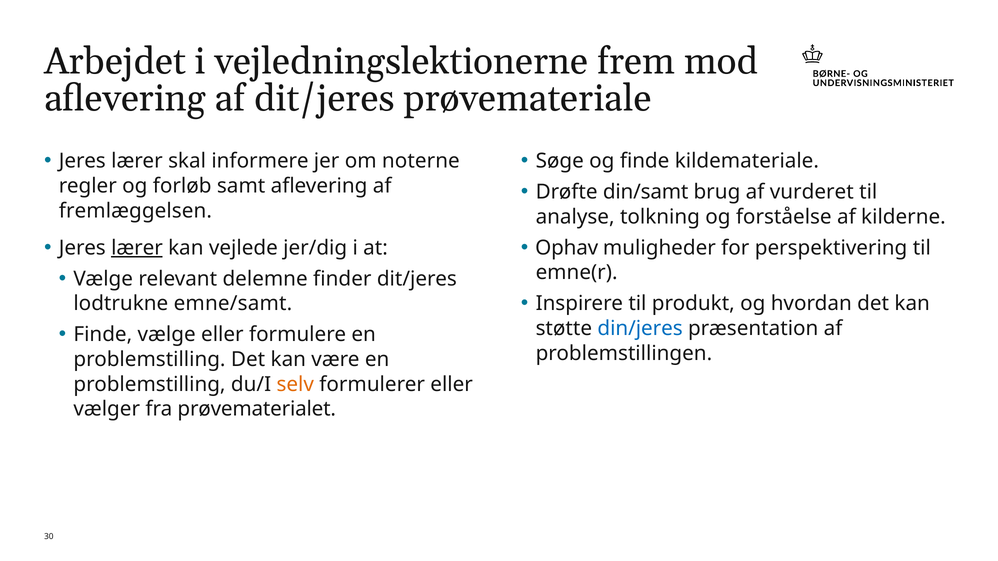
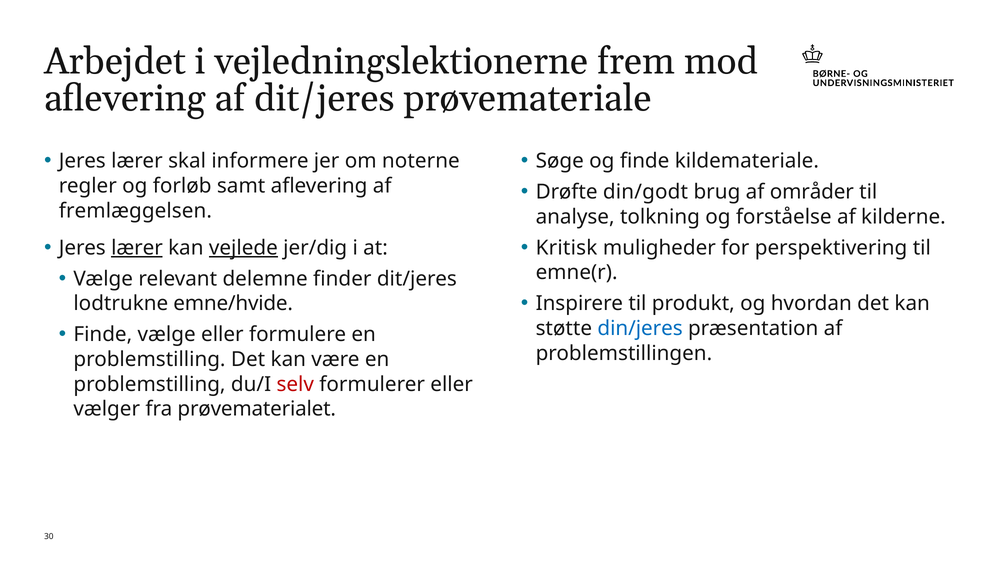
din/samt: din/samt -> din/godt (646, 192)
vurderet: vurderet -> områder (812, 192)
Ophav: Ophav -> Kritisk (566, 248)
vejlede underline: none -> present (243, 248)
emne/samt: emne/samt -> emne/hvide (233, 304)
selv colour: orange -> red (295, 384)
